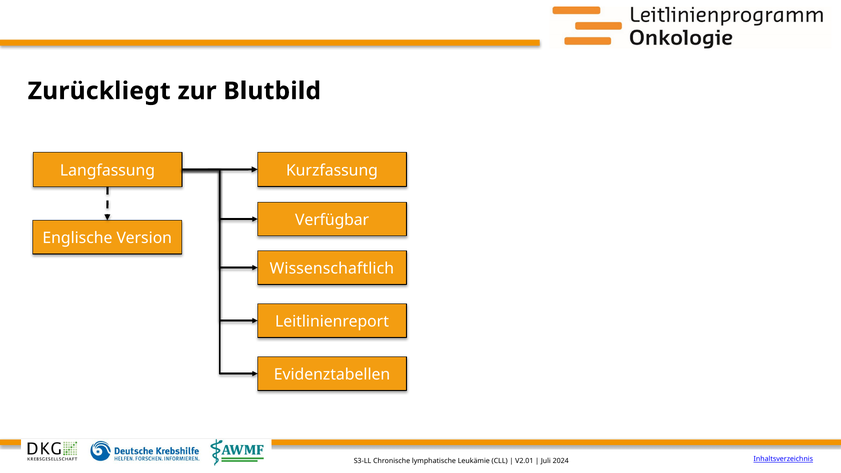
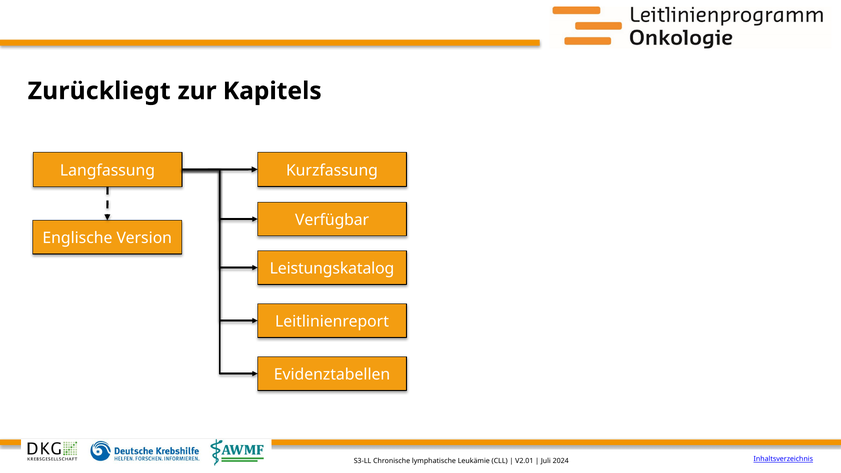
Blutbild: Blutbild -> Kapitels (272, 91)
Wissenschaftlich: Wissenschaftlich -> Leistungskatalog (332, 269)
